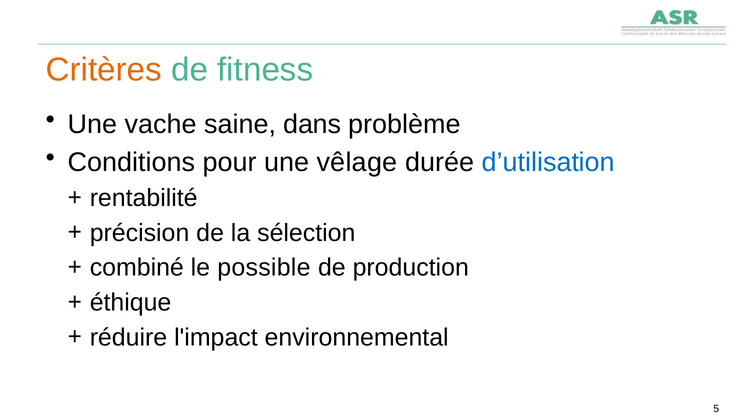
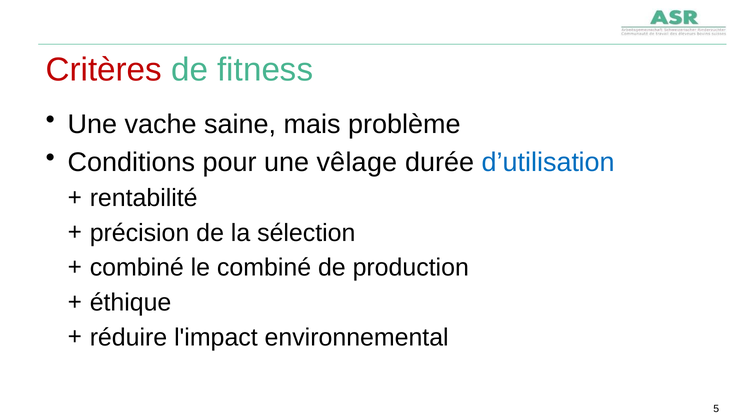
Critères colour: orange -> red (104, 70)
dans: dans -> mais (312, 125)
le possible: possible -> combiné (264, 268)
